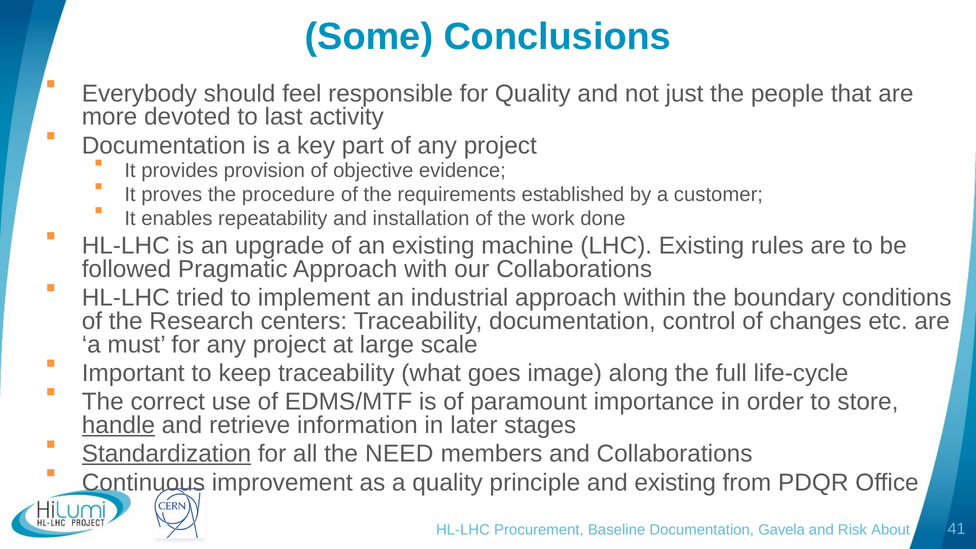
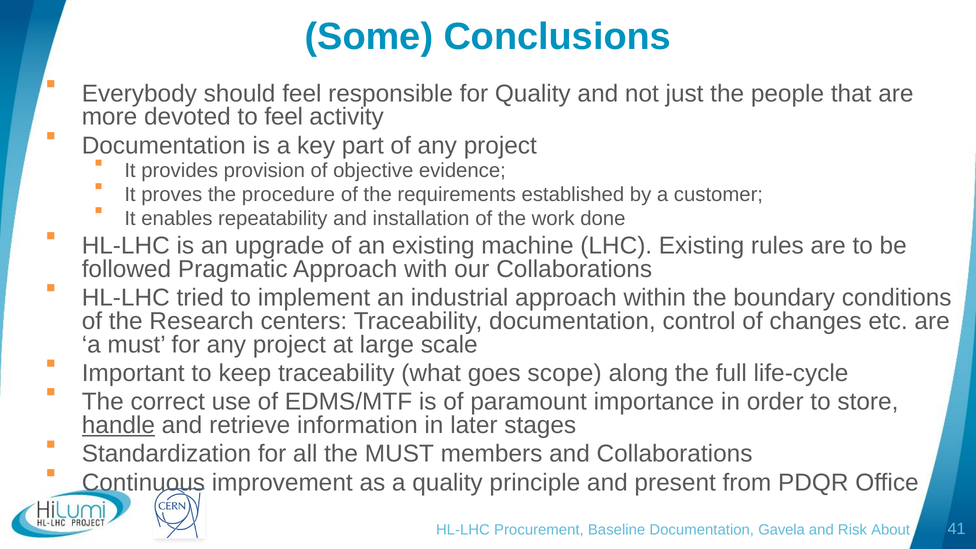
to last: last -> feel (284, 117)
image: image -> scope (565, 373)
Standardization underline: present -> none (166, 454)
the NEED: NEED -> MUST (399, 454)
and existing: existing -> present (675, 483)
